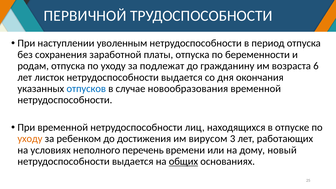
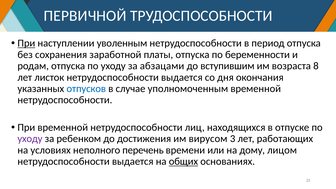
При underline: none -> present (26, 43)
подлежат: подлежат -> абзацами (162, 66)
гражданину: гражданину -> вступившим (227, 66)
6: 6 -> 8 (316, 66)
новообразования: новообразования -> уполномоченным (188, 89)
уходу colour: orange -> purple (30, 139)
новый: новый -> лицом (282, 150)
